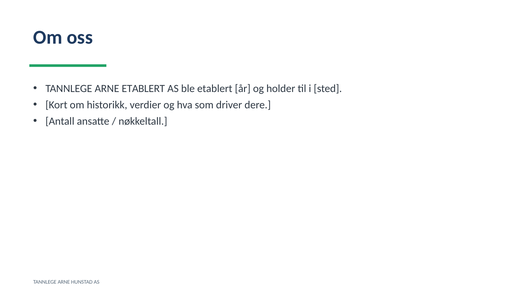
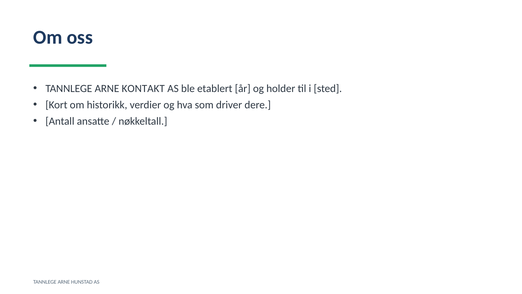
ARNE ETABLERT: ETABLERT -> KONTAKT (143, 88)
